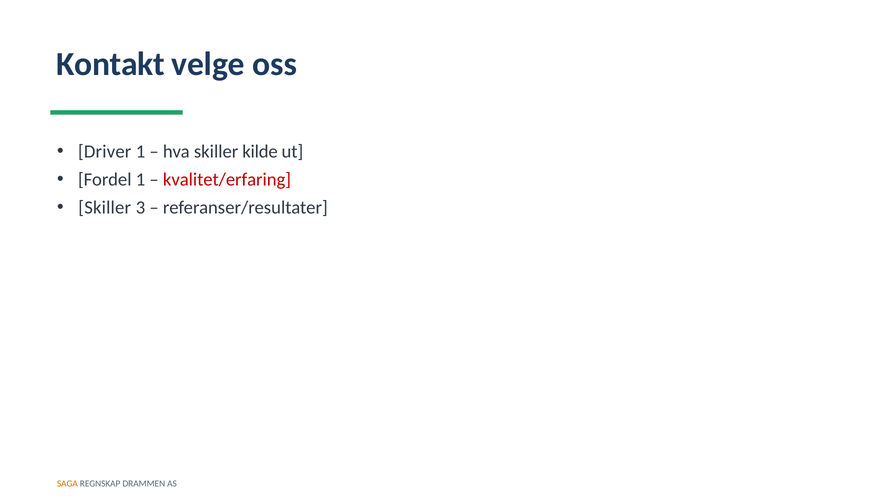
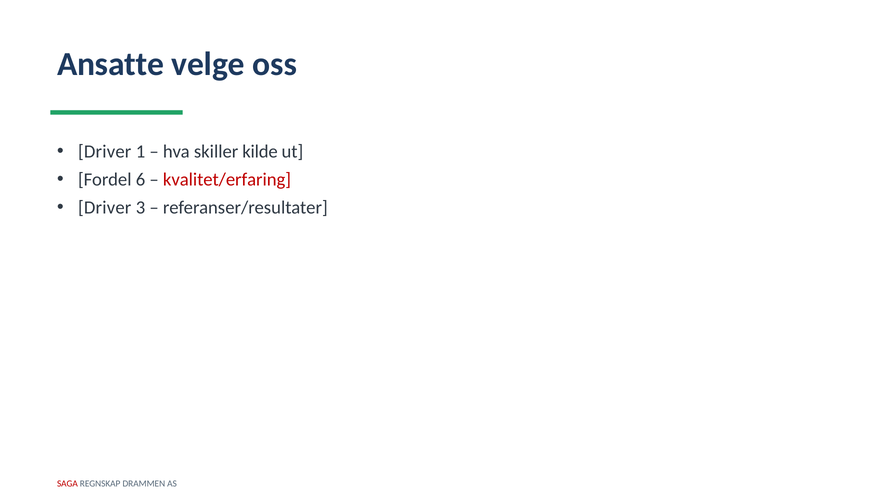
Kontakt: Kontakt -> Ansatte (111, 64)
Fordel 1: 1 -> 6 (141, 180)
Skiller: Skiller -> Driver (105, 208)
SAGA colour: orange -> red (67, 484)
